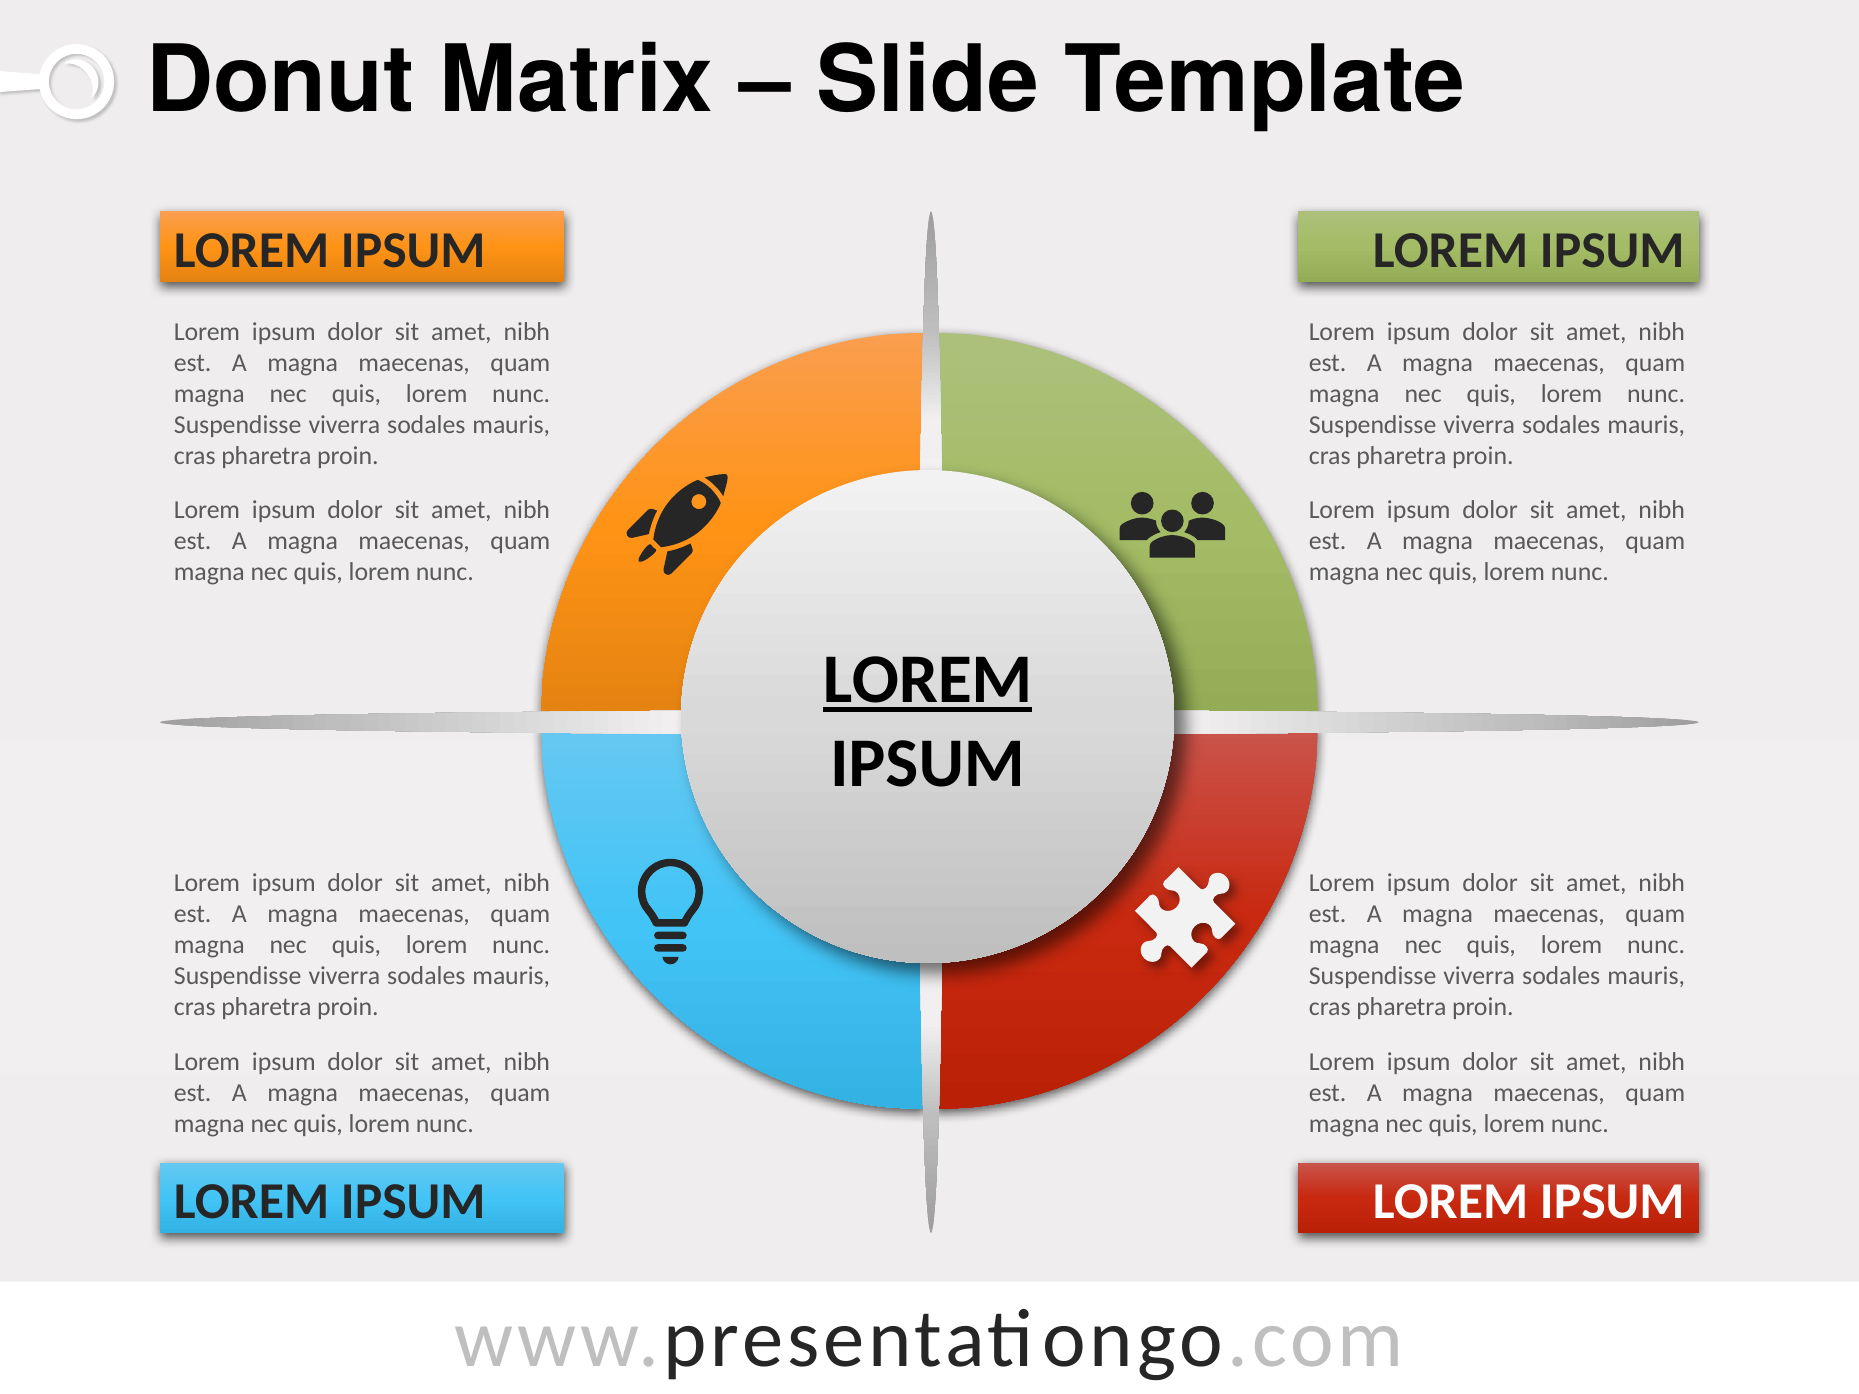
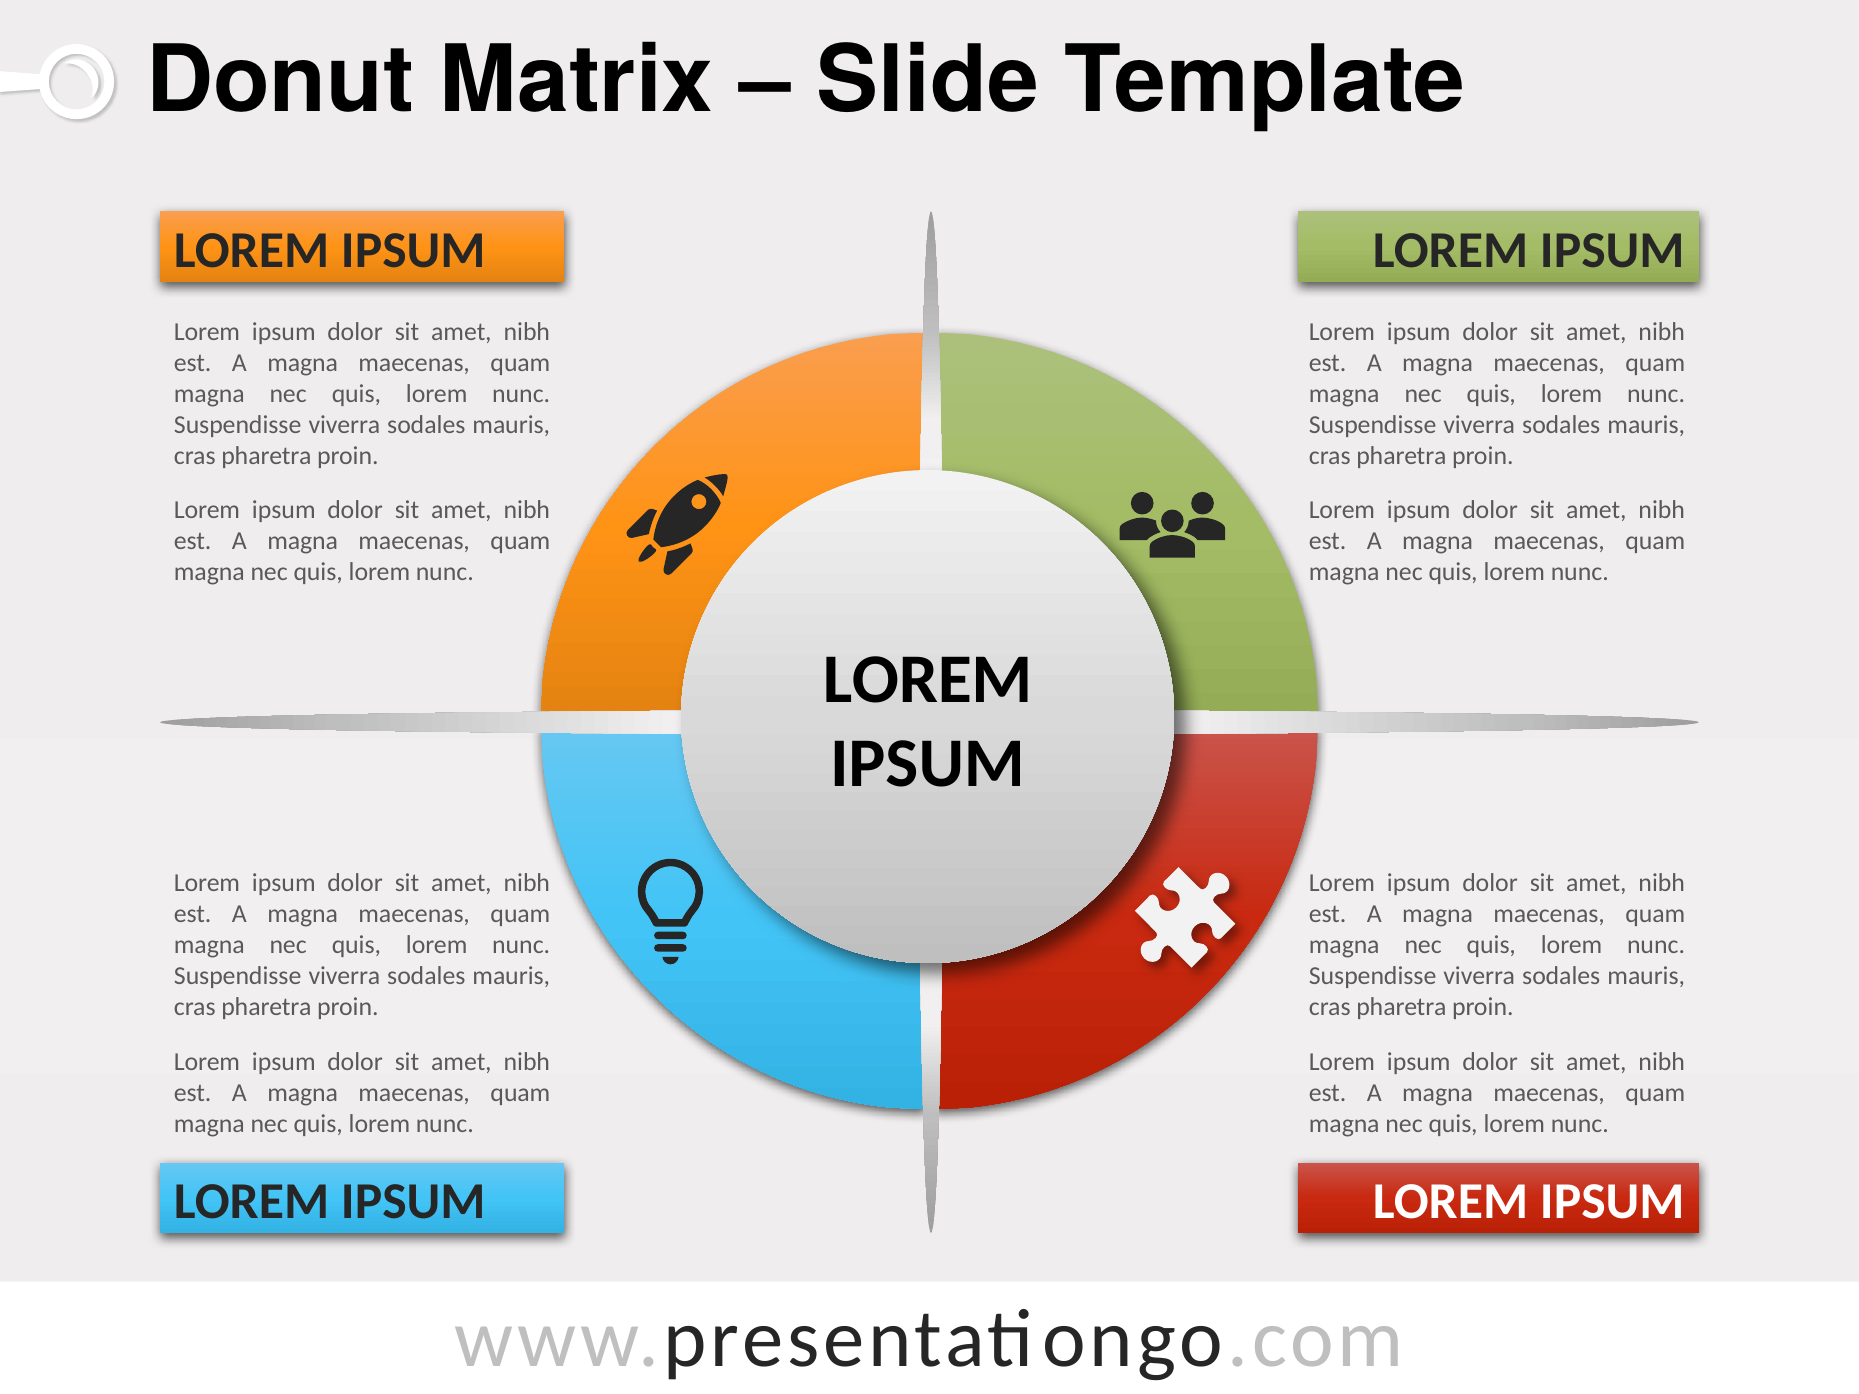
LOREM underline: present -> none (928, 680)
